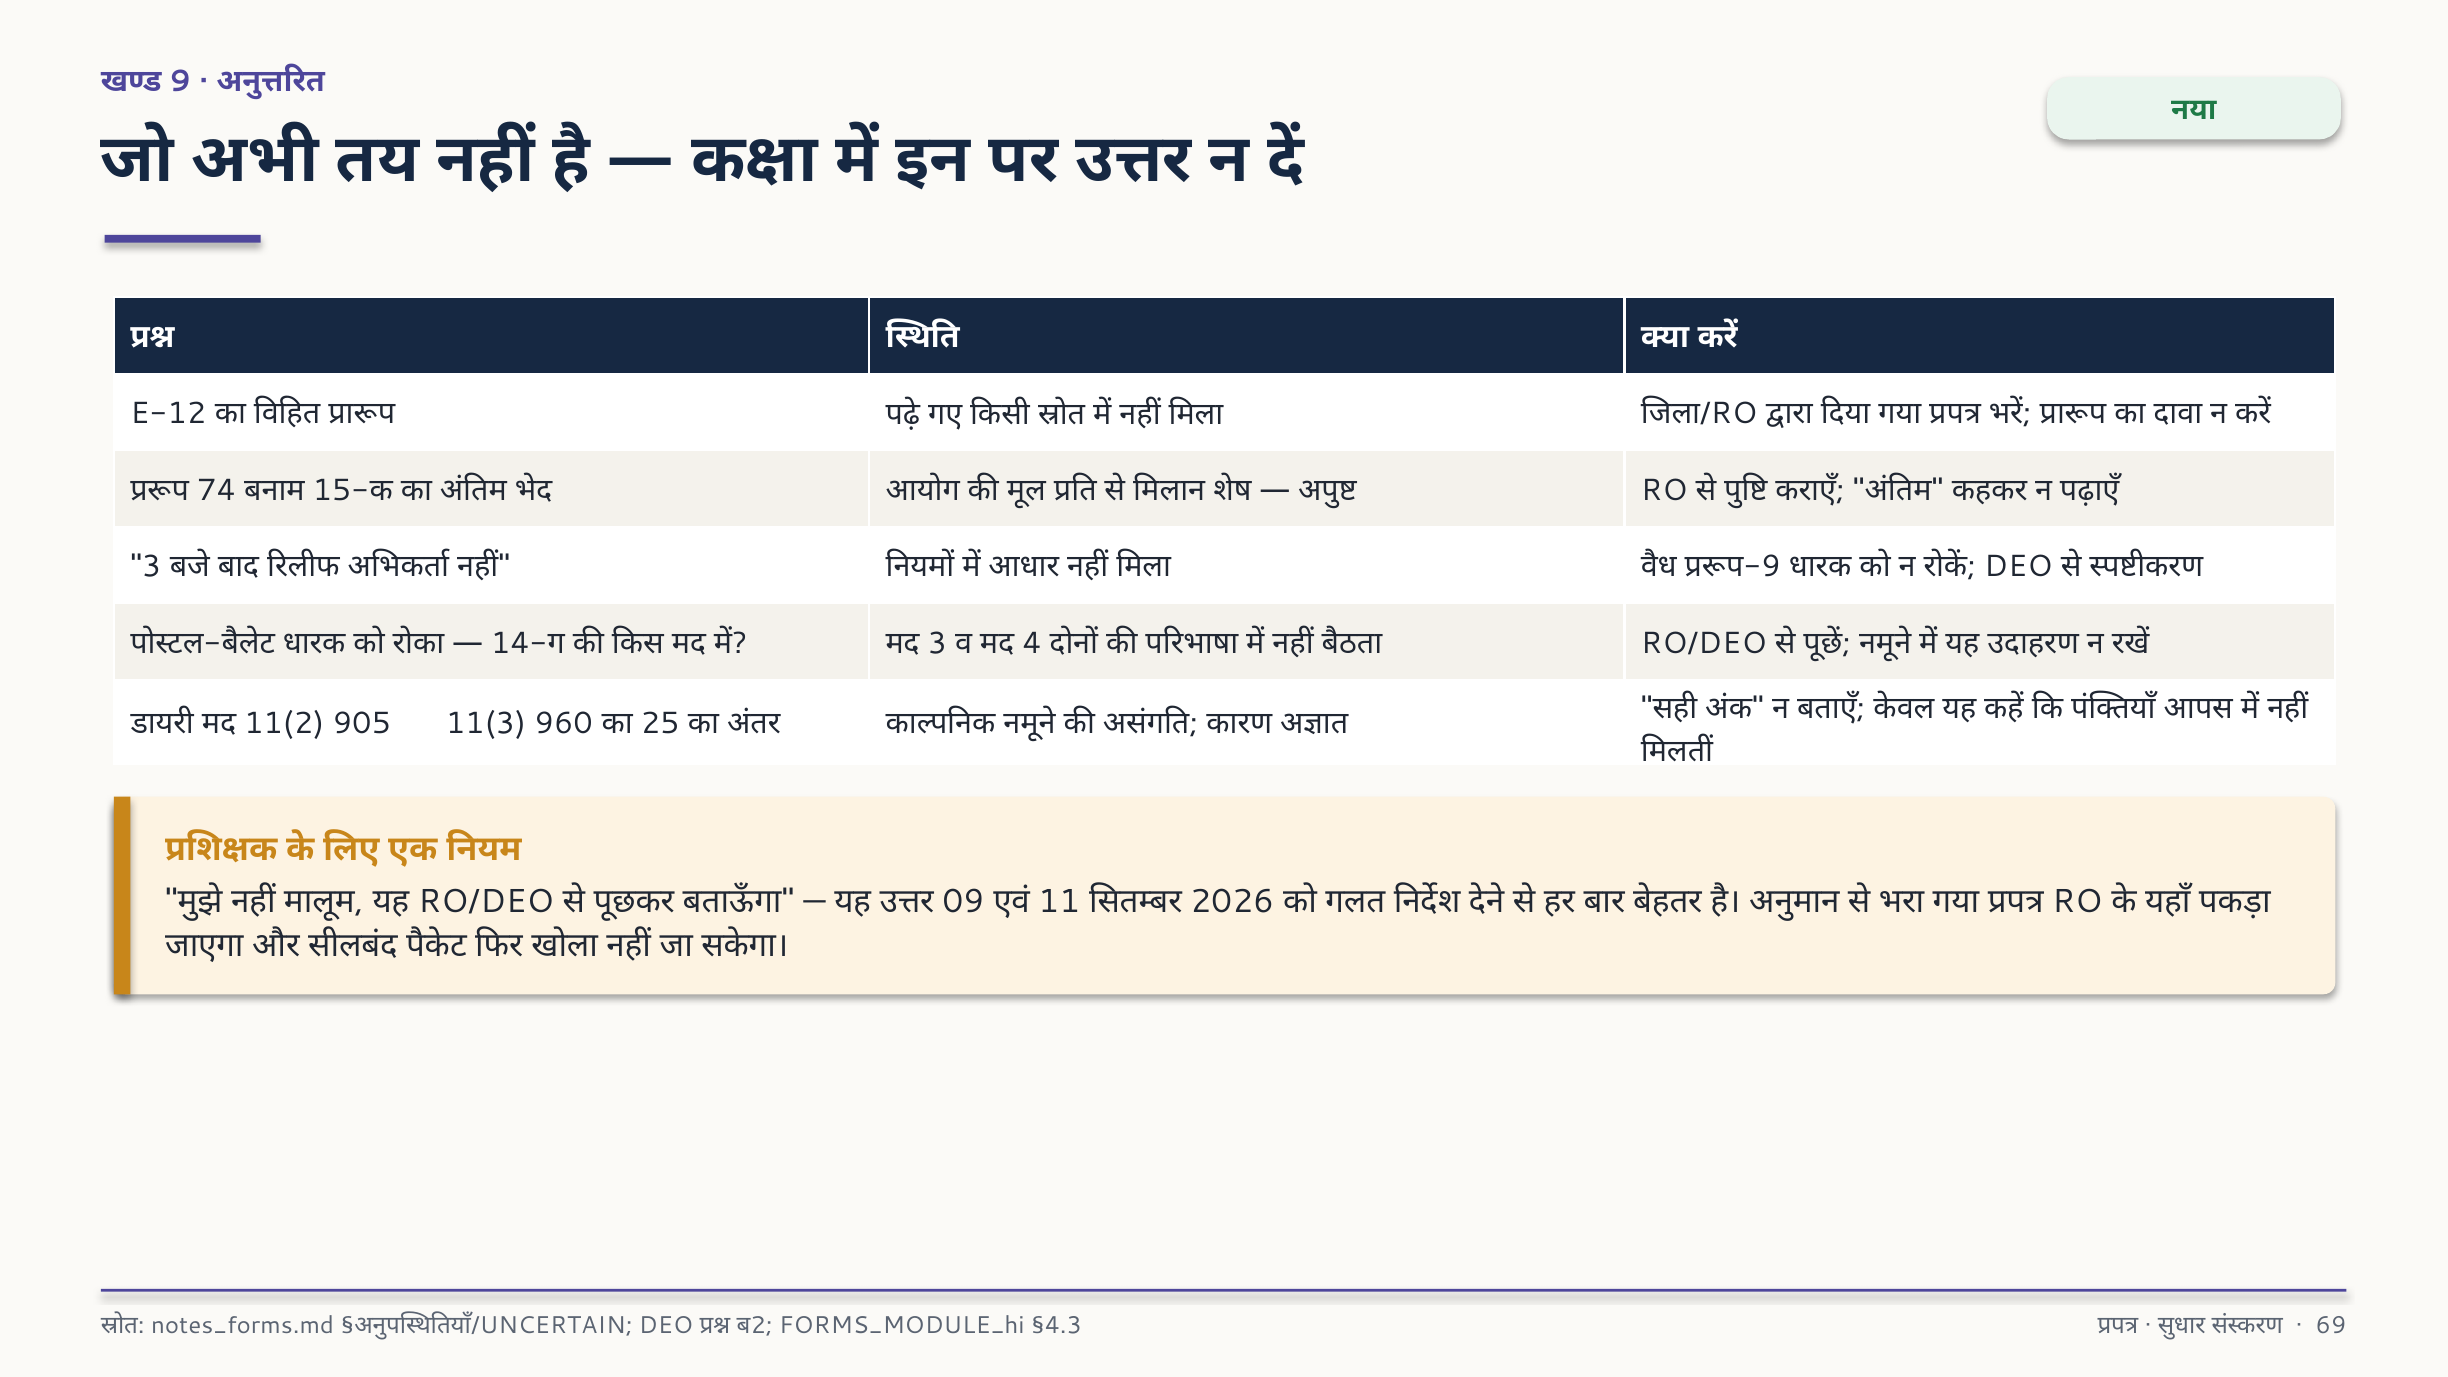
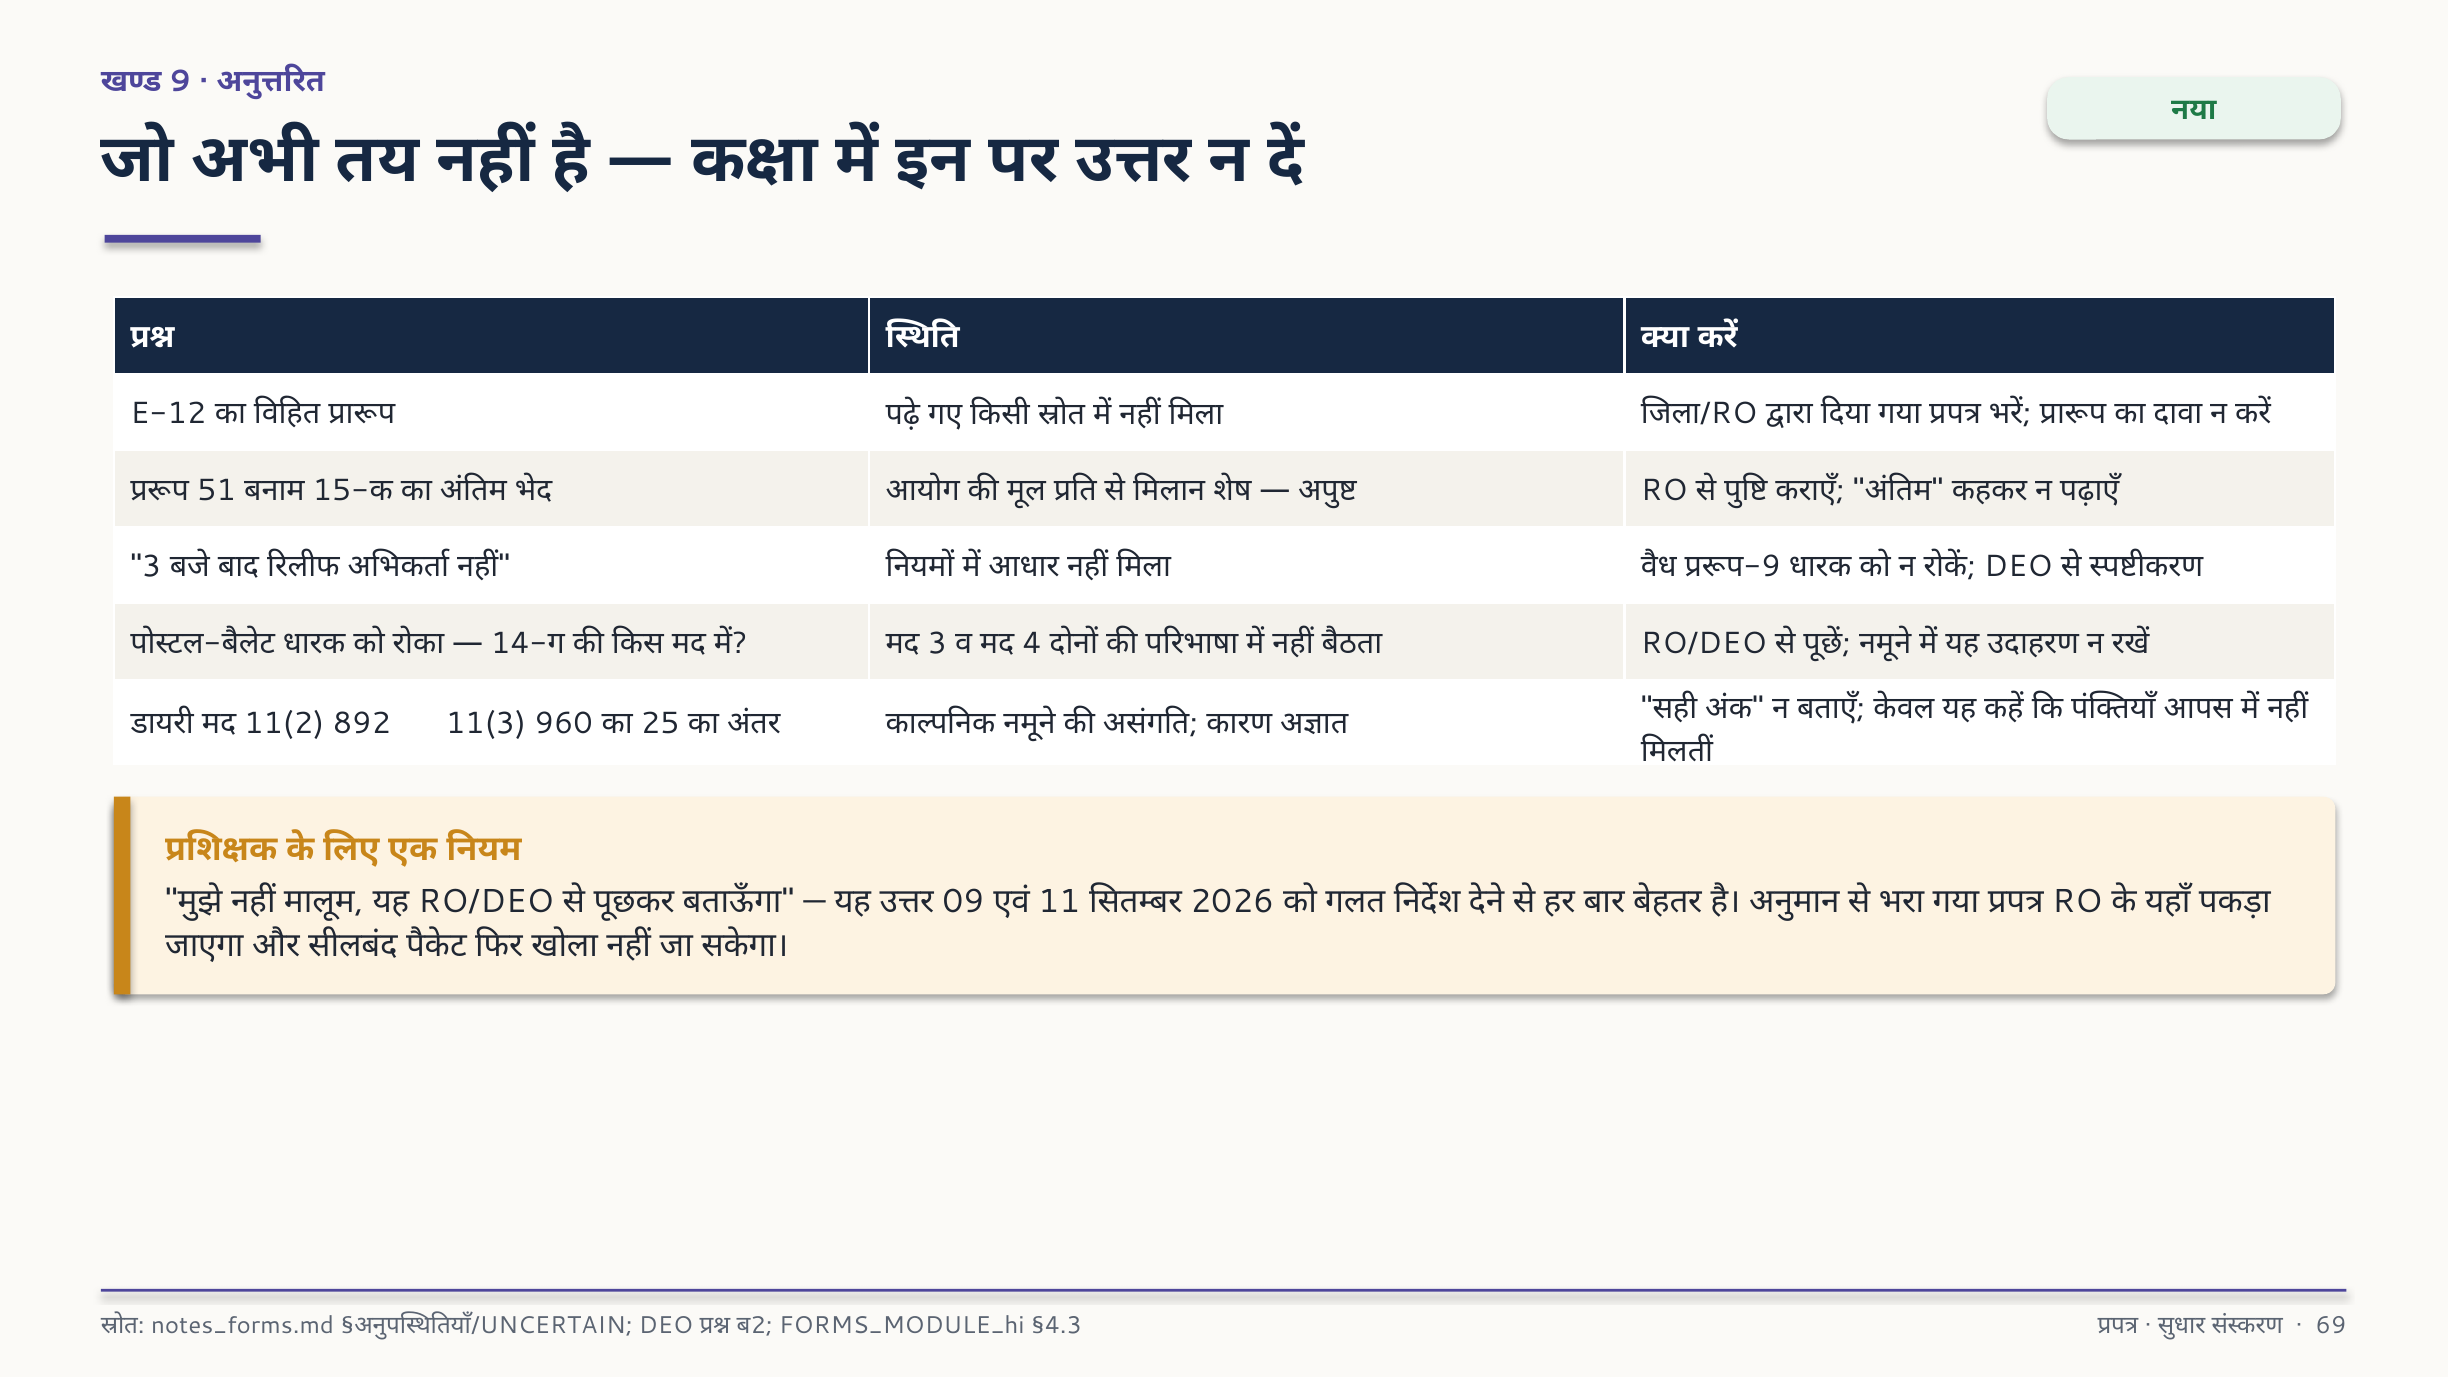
74: 74 -> 51 (216, 490)
905: 905 -> 892 (362, 724)
